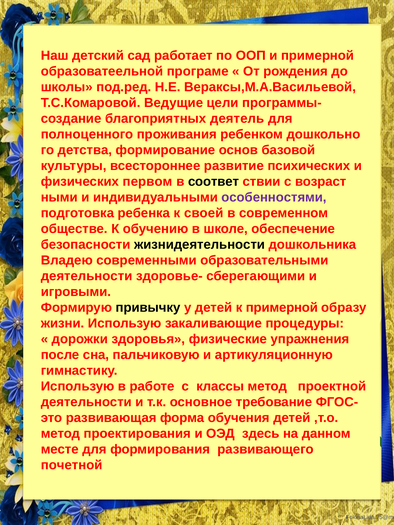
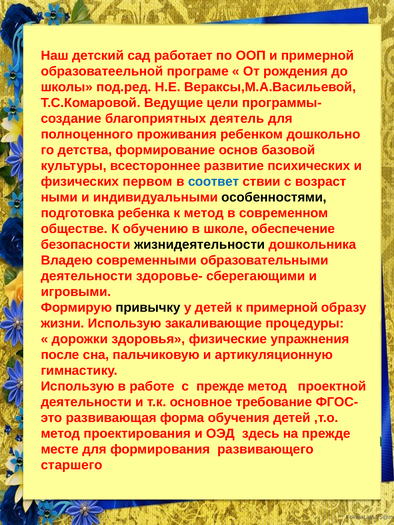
соответ colour: black -> blue (214, 182)
особенностями colour: purple -> black (274, 197)
к своей: своей -> метод (204, 213)
с классы: классы -> прежде (220, 386)
на данном: данном -> прежде (326, 434)
почетной: почетной -> старшего (72, 465)
